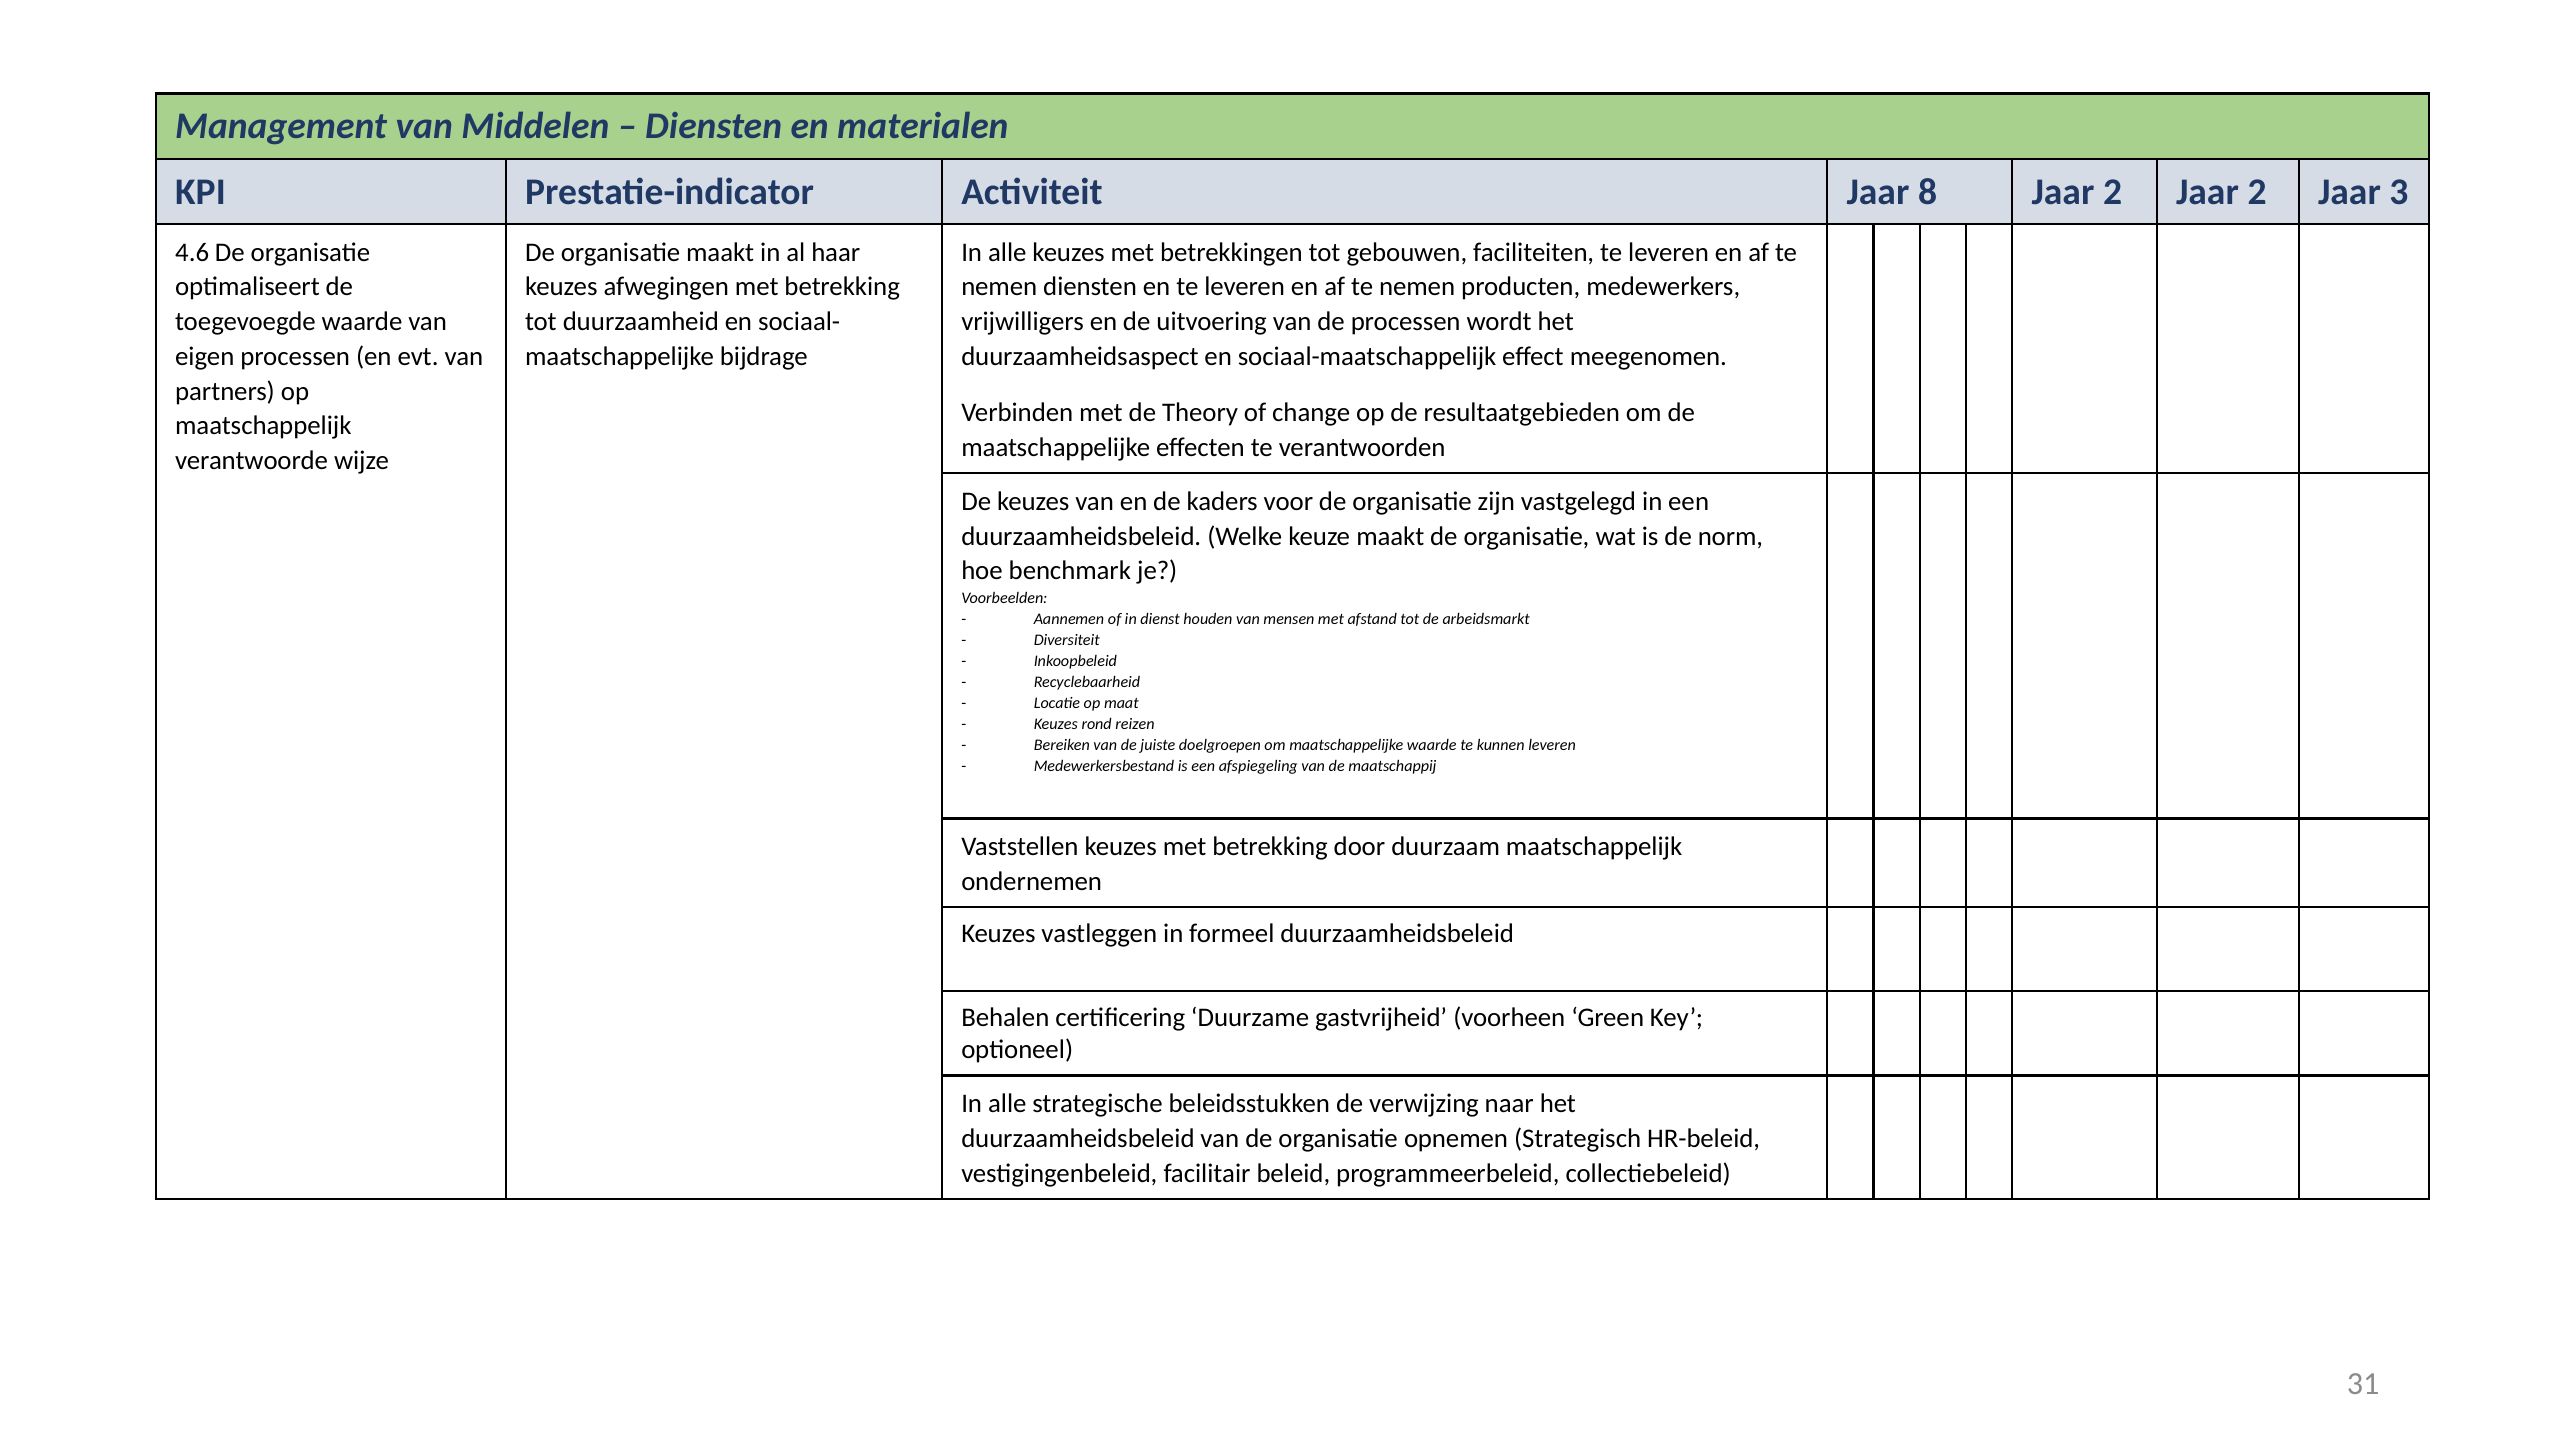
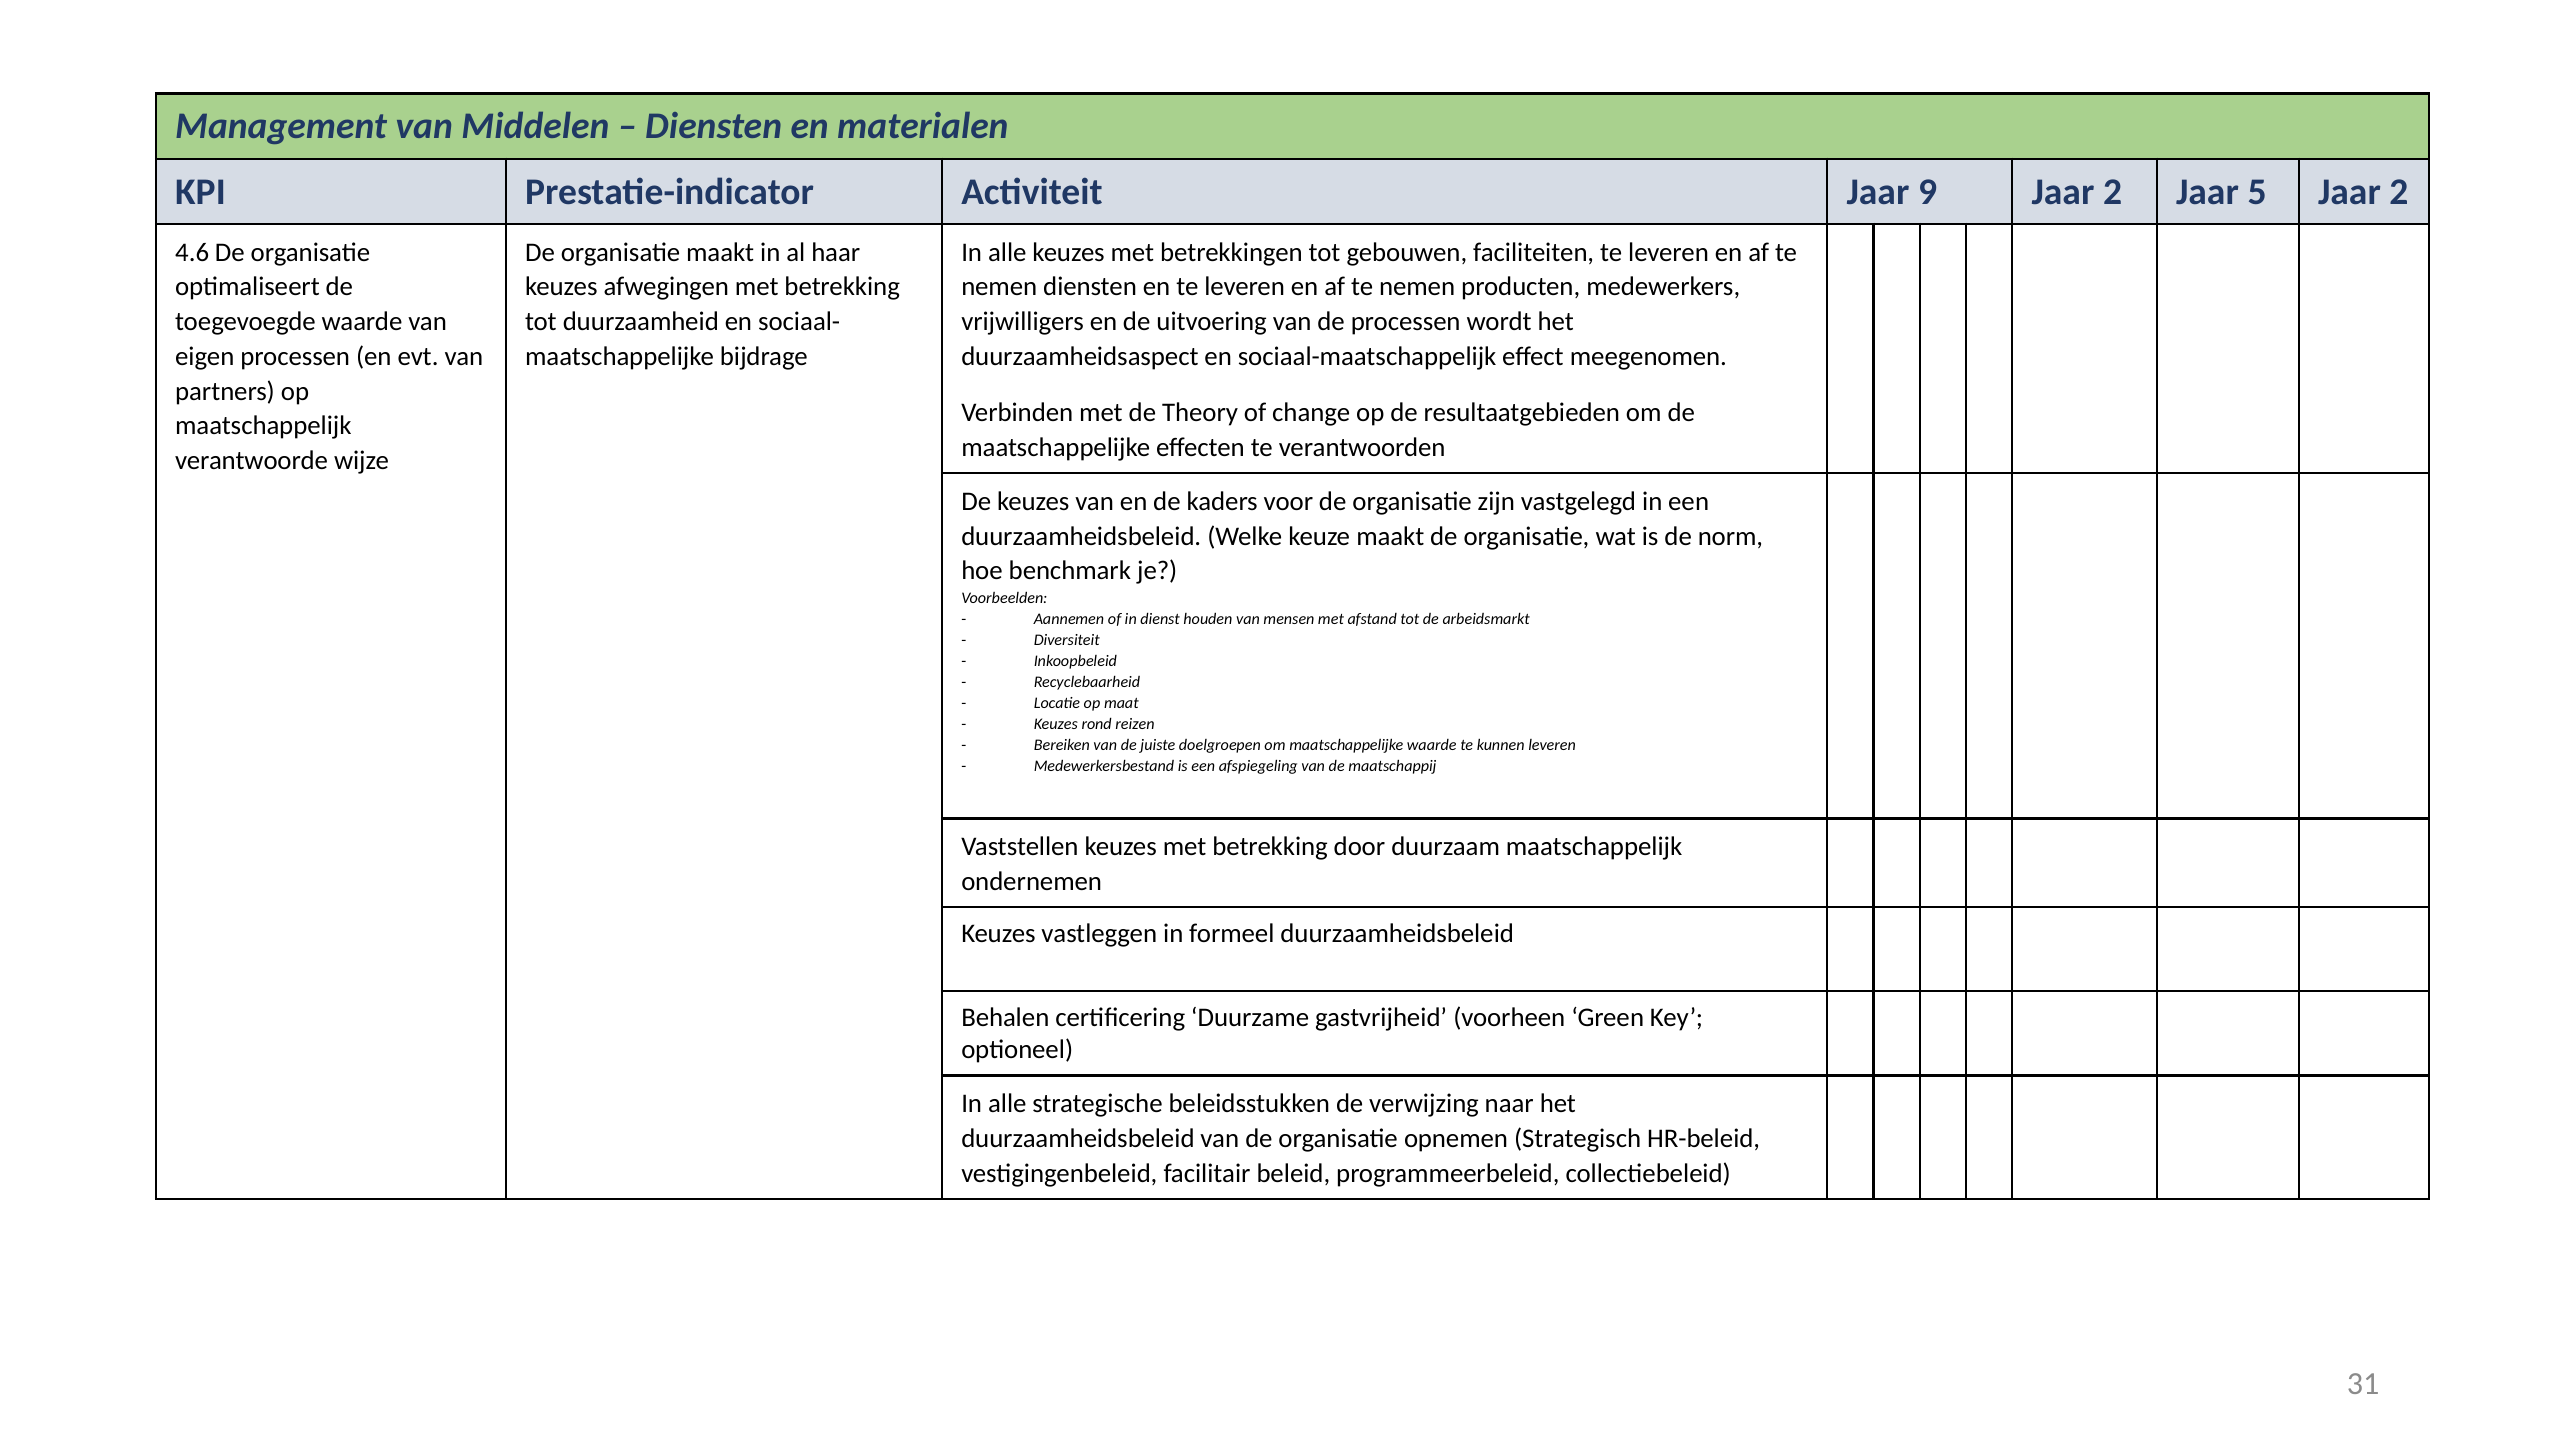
8: 8 -> 9 (1928, 192)
2 Jaar 2: 2 -> 5 (2257, 192)
3: 3 -> 2 (2399, 192)
